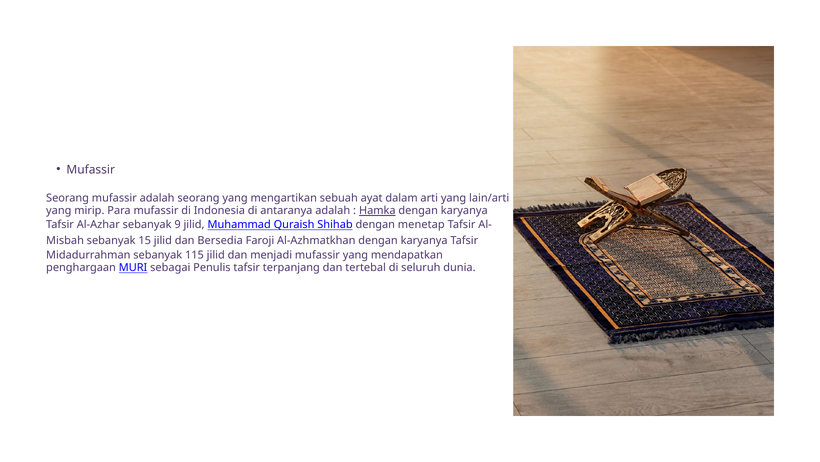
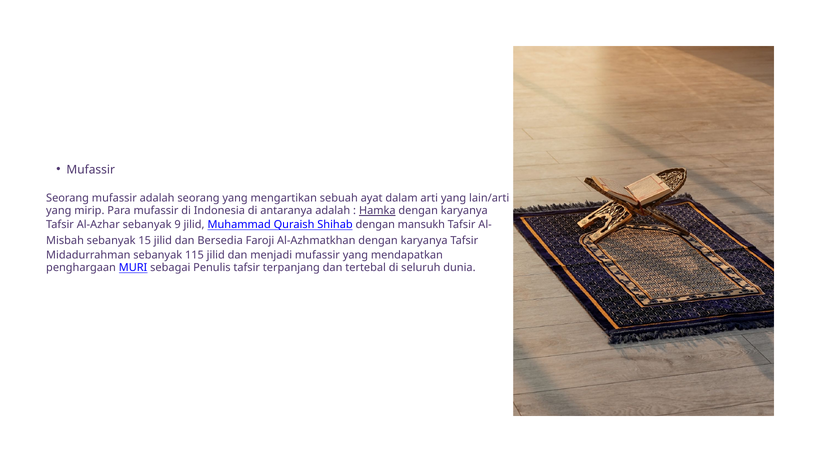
menetap: menetap -> mansukh (421, 224)
